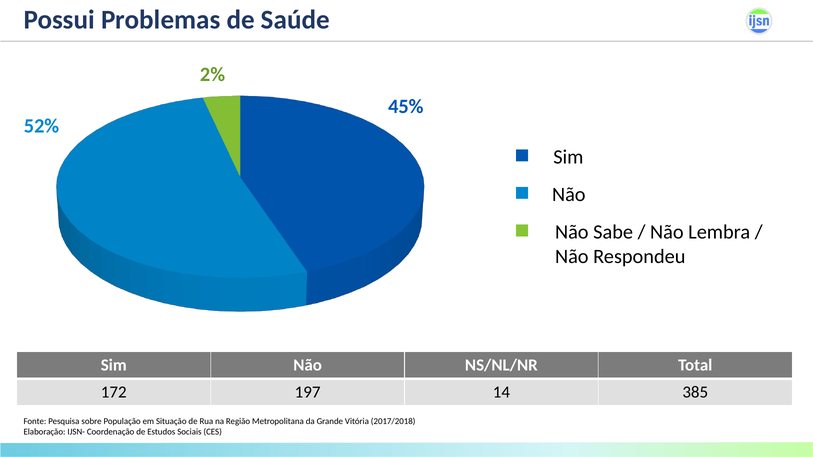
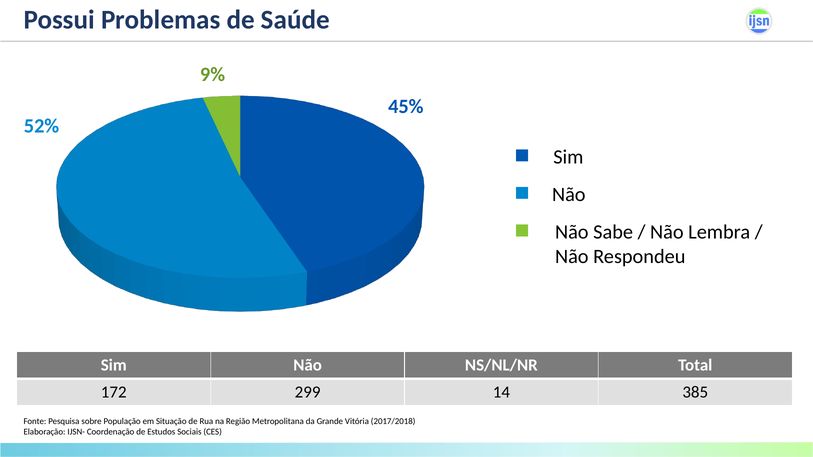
2%: 2% -> 9% (213, 75)
197: 197 -> 299 (308, 393)
